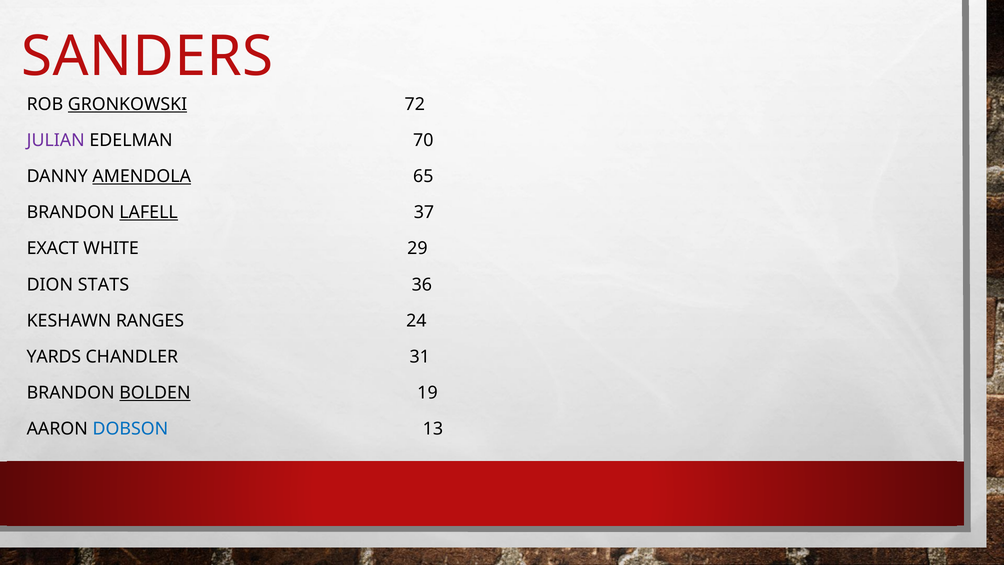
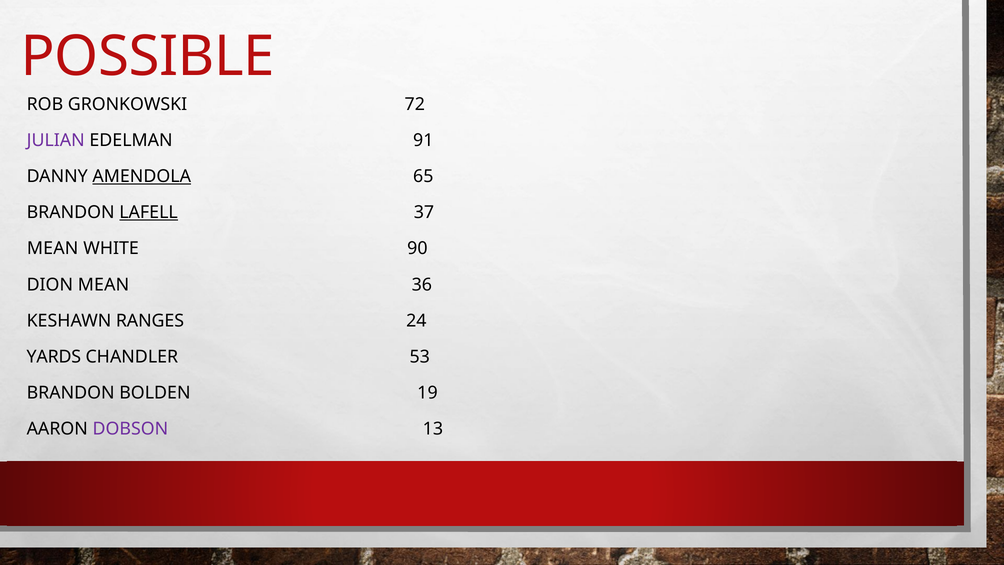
SANDERS: SANDERS -> POSSIBLE (148, 57)
GRONKOWSKI underline: present -> none (128, 104)
70: 70 -> 91 (423, 140)
EXACT: EXACT -> MEAN (53, 248)
29: 29 -> 90 (417, 248)
DION STATS: STATS -> MEAN (103, 285)
31: 31 -> 53 (420, 357)
BOLDEN underline: present -> none (155, 393)
DOBSON colour: blue -> purple (130, 429)
